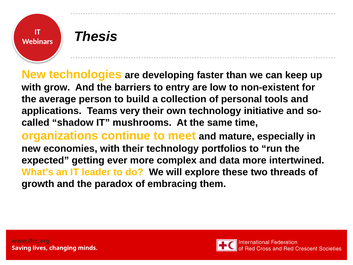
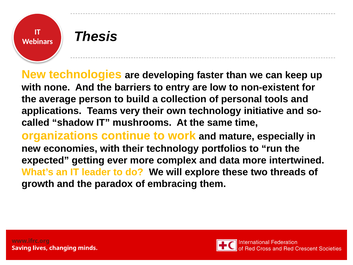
grow: grow -> none (57, 87)
meet: meet -> work (182, 136)
